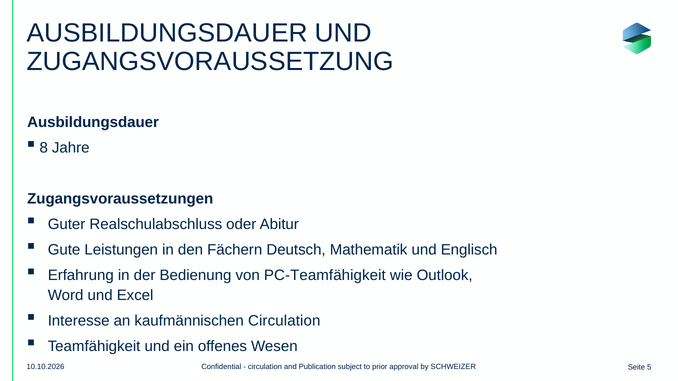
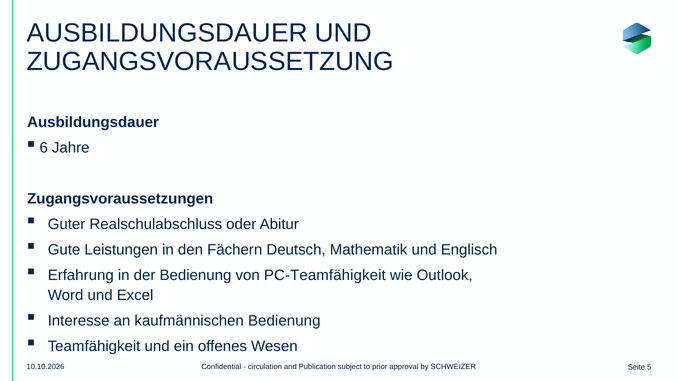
8: 8 -> 6 (44, 148)
kaufmännischen Circulation: Circulation -> Bedienung (284, 321)
